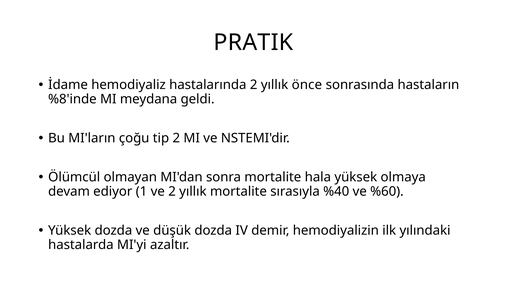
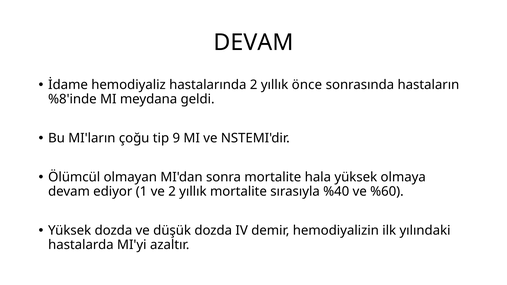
PRATIK: PRATIK -> DEVAM (253, 43)
tip 2: 2 -> 9 (176, 138)
